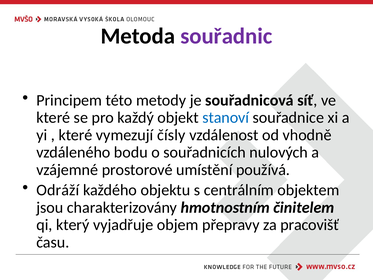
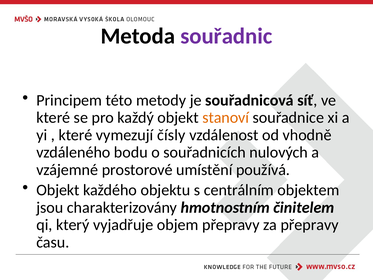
stanoví colour: blue -> orange (226, 118)
Odráží: Odráží -> Objekt (58, 190)
za pracovišť: pracovišť -> přepravy (310, 225)
